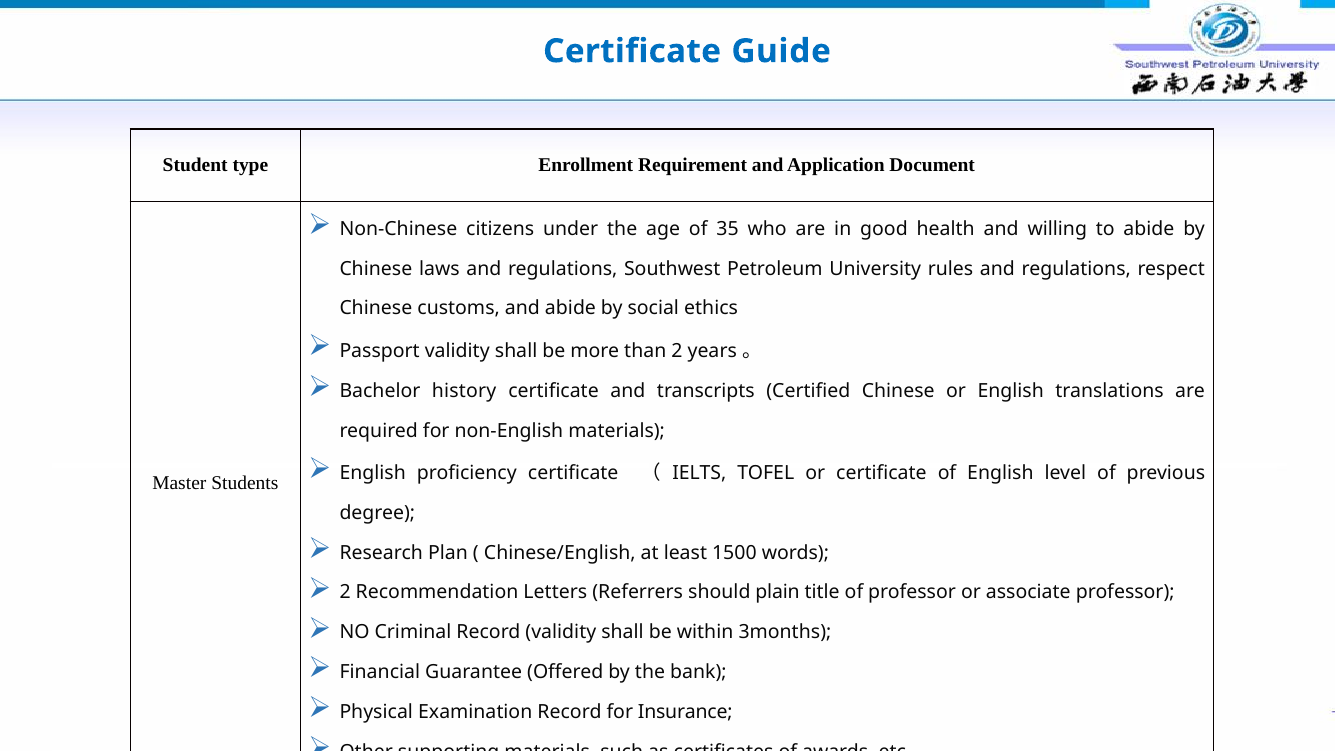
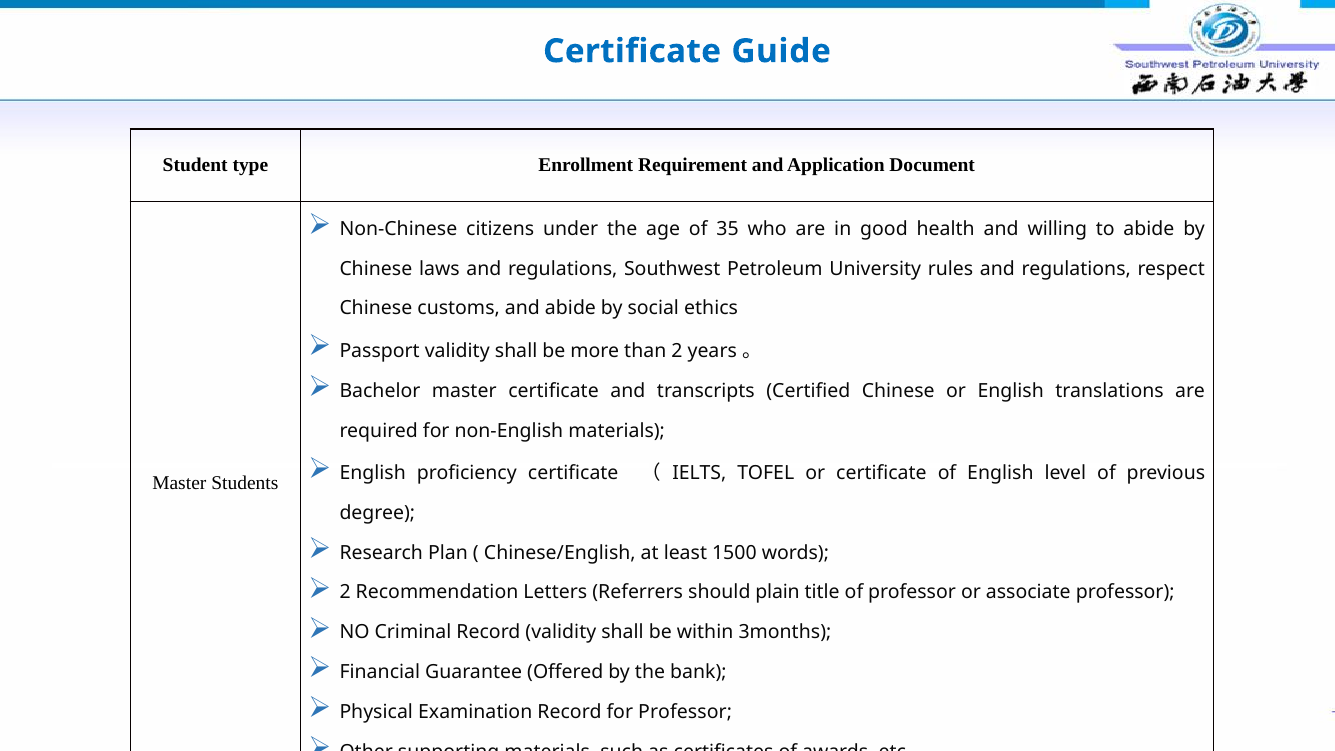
Bachelor history: history -> master (464, 391)
for Insurance: Insurance -> Professor (685, 712)
